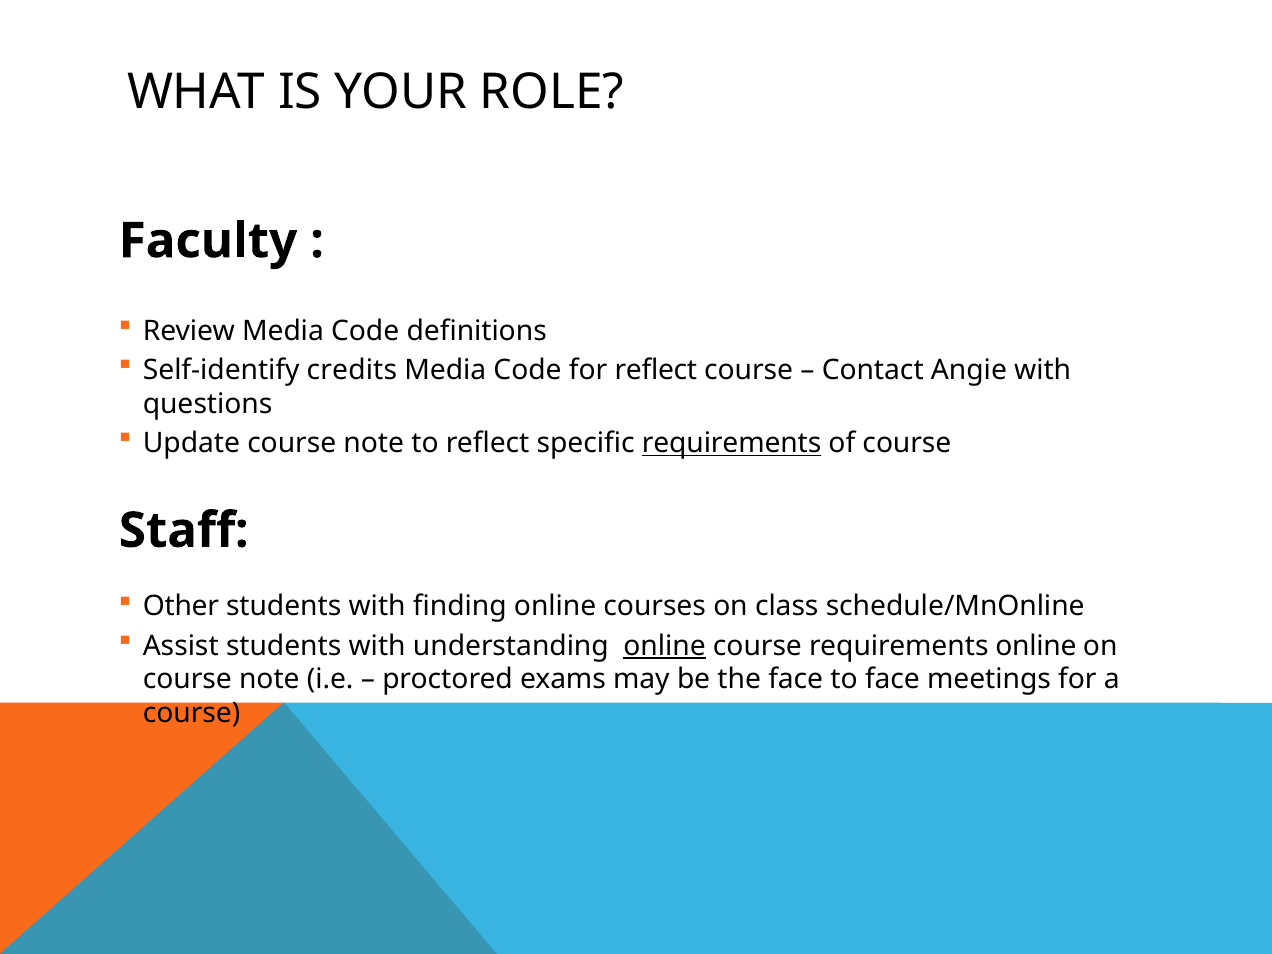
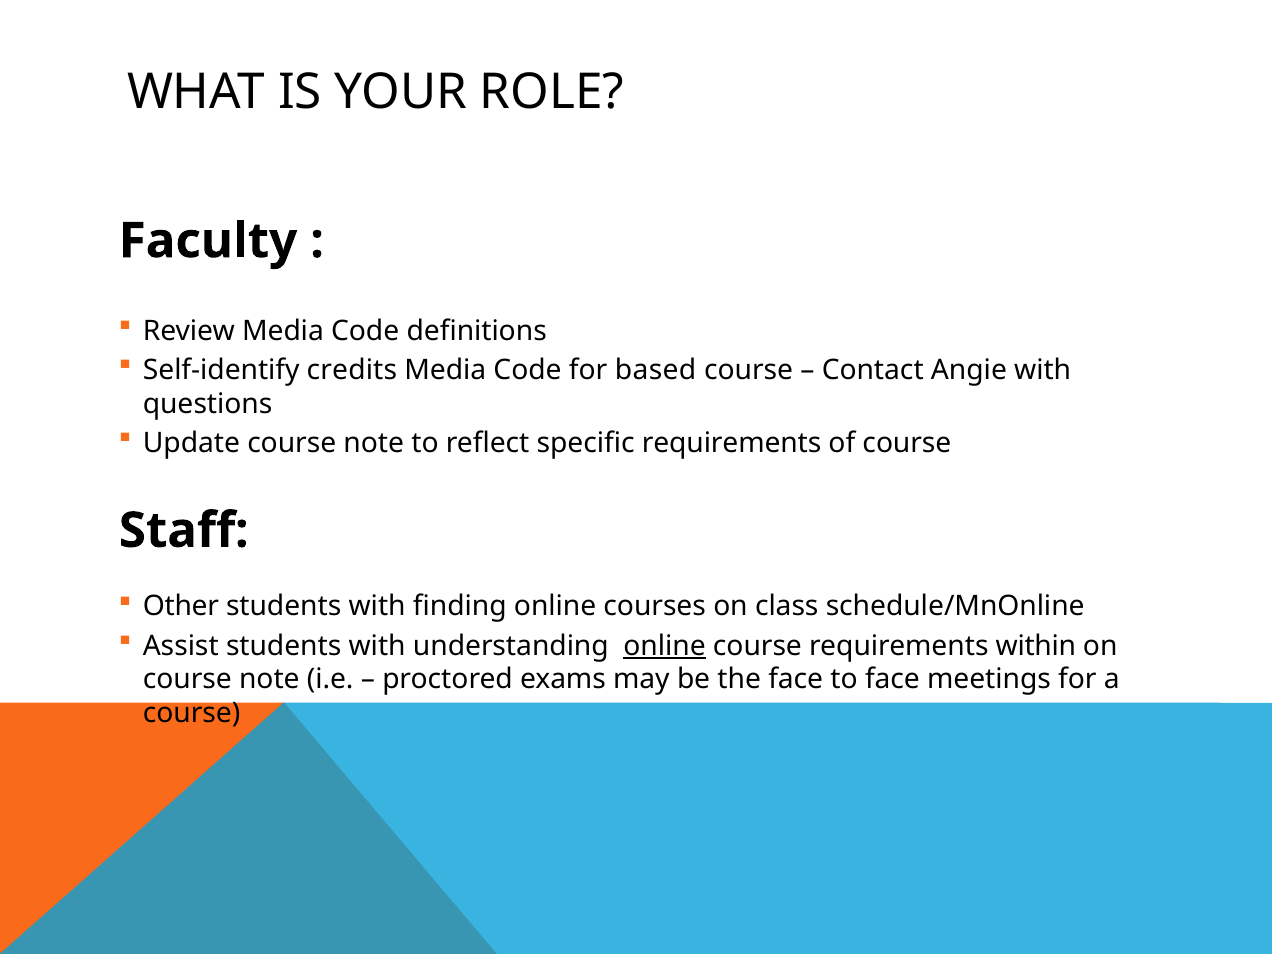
for reflect: reflect -> based (656, 370)
requirements underline: present -> none (732, 443)
requirements online: online -> within (1036, 646)
